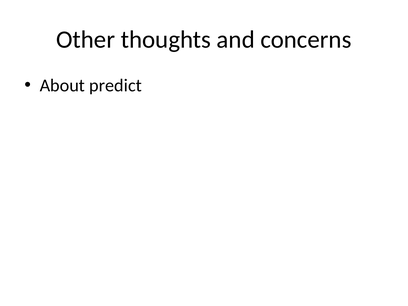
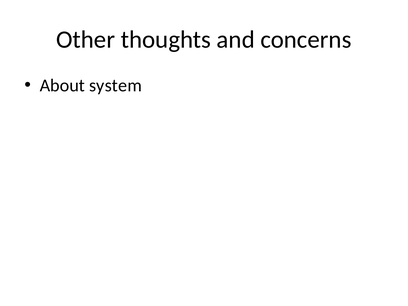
predict: predict -> system (115, 86)
